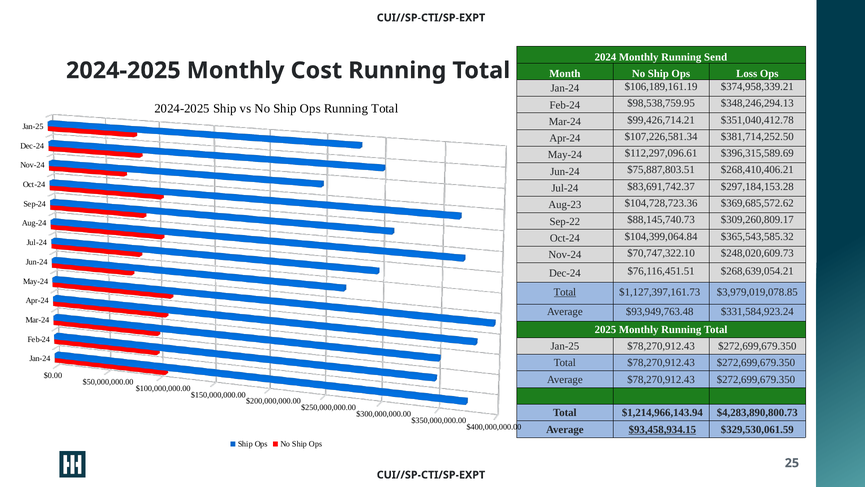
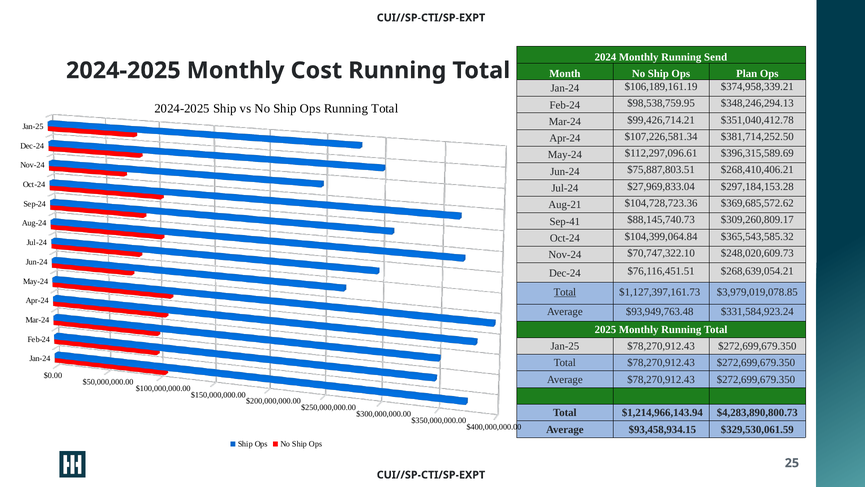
Loss: Loss -> Plan (747, 74)
$83,691,742.37: $83,691,742.37 -> $27,969,833.04 (661, 186)
Aug-23: Aug-23 -> Aug-21 (565, 205)
Sep-22: Sep-22 -> Sep-41 (565, 221)
$93,458,934.15 underline: present -> none (662, 429)
